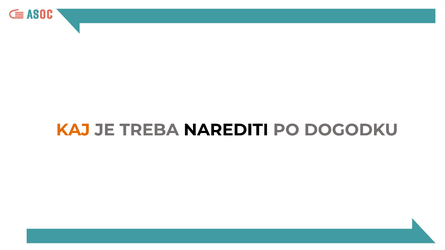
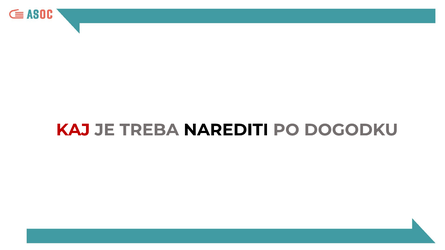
KAJ colour: orange -> red (73, 130)
